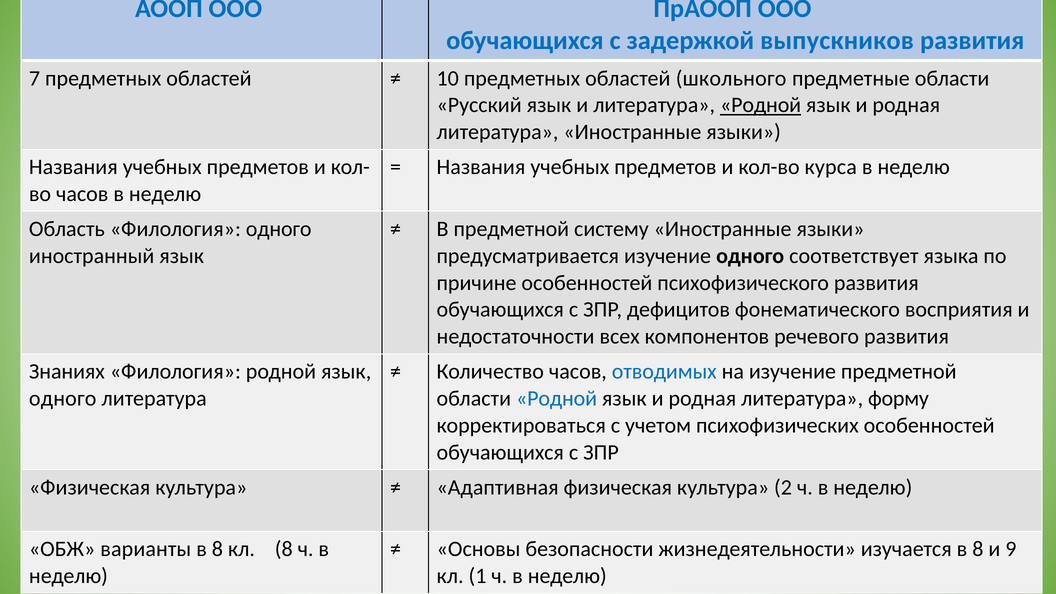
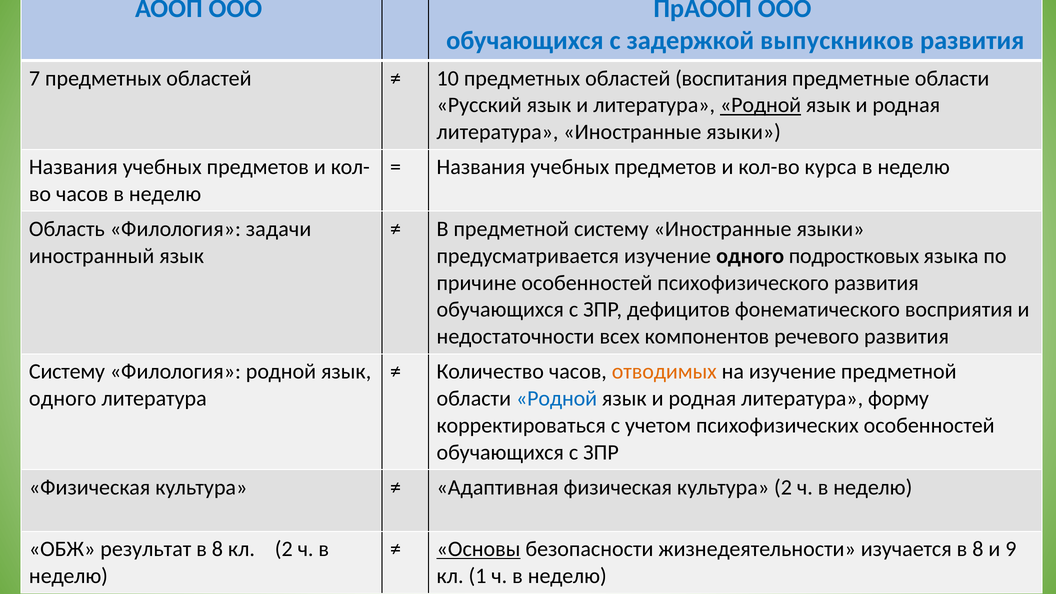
школьного: школьного -> воспитания (731, 78)
Филология одного: одного -> задачи (279, 229)
соответствует: соответствует -> подростковых (854, 256)
Знаниях: Знаниях -> Систему (67, 372)
отводимых colour: blue -> orange (664, 372)
варианты: варианты -> результат (146, 549)
кл 8: 8 -> 2 (284, 549)
Основы underline: none -> present (479, 549)
